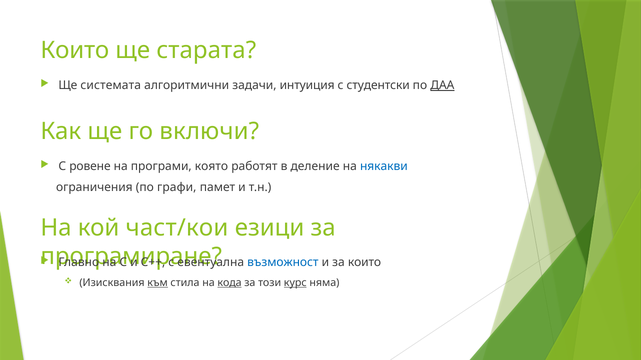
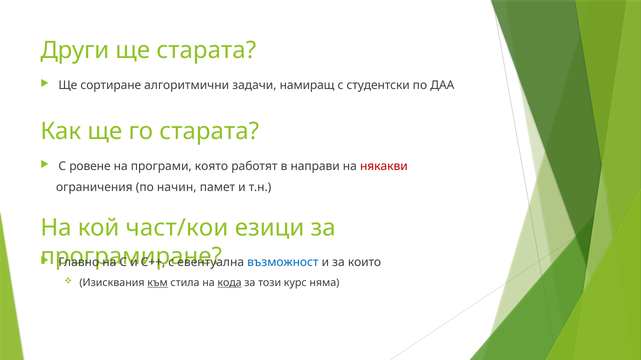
Които: Които -> Други (75, 51)
системата: системата -> сортиране (111, 85)
интуиция: интуиция -> намиращ (307, 85)
ДАА underline: present -> none (442, 85)
го включи: включи -> старата (209, 132)
деление: деление -> направи (315, 166)
някакви colour: blue -> red (384, 166)
графи: графи -> начин (177, 188)
курс underline: present -> none (295, 283)
